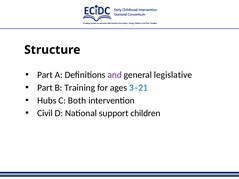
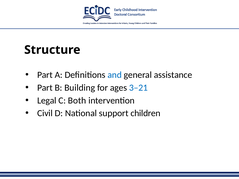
and colour: purple -> blue (115, 75)
legislative: legislative -> assistance (173, 75)
Training: Training -> Building (80, 88)
Hubs: Hubs -> Legal (47, 101)
